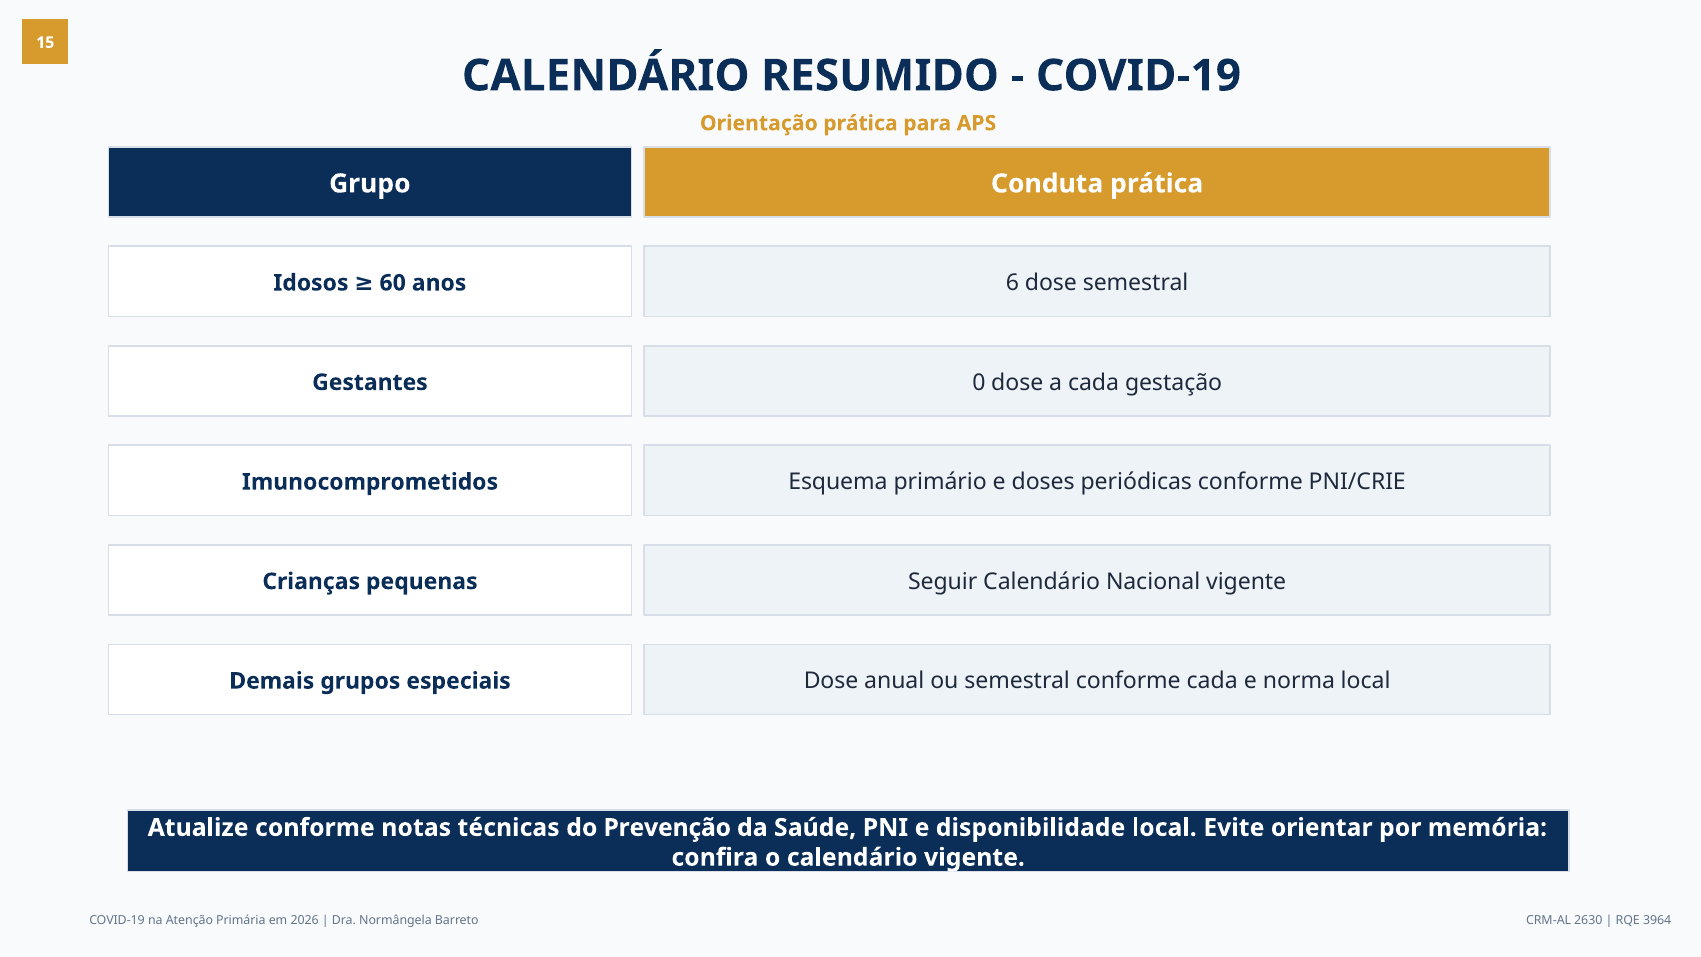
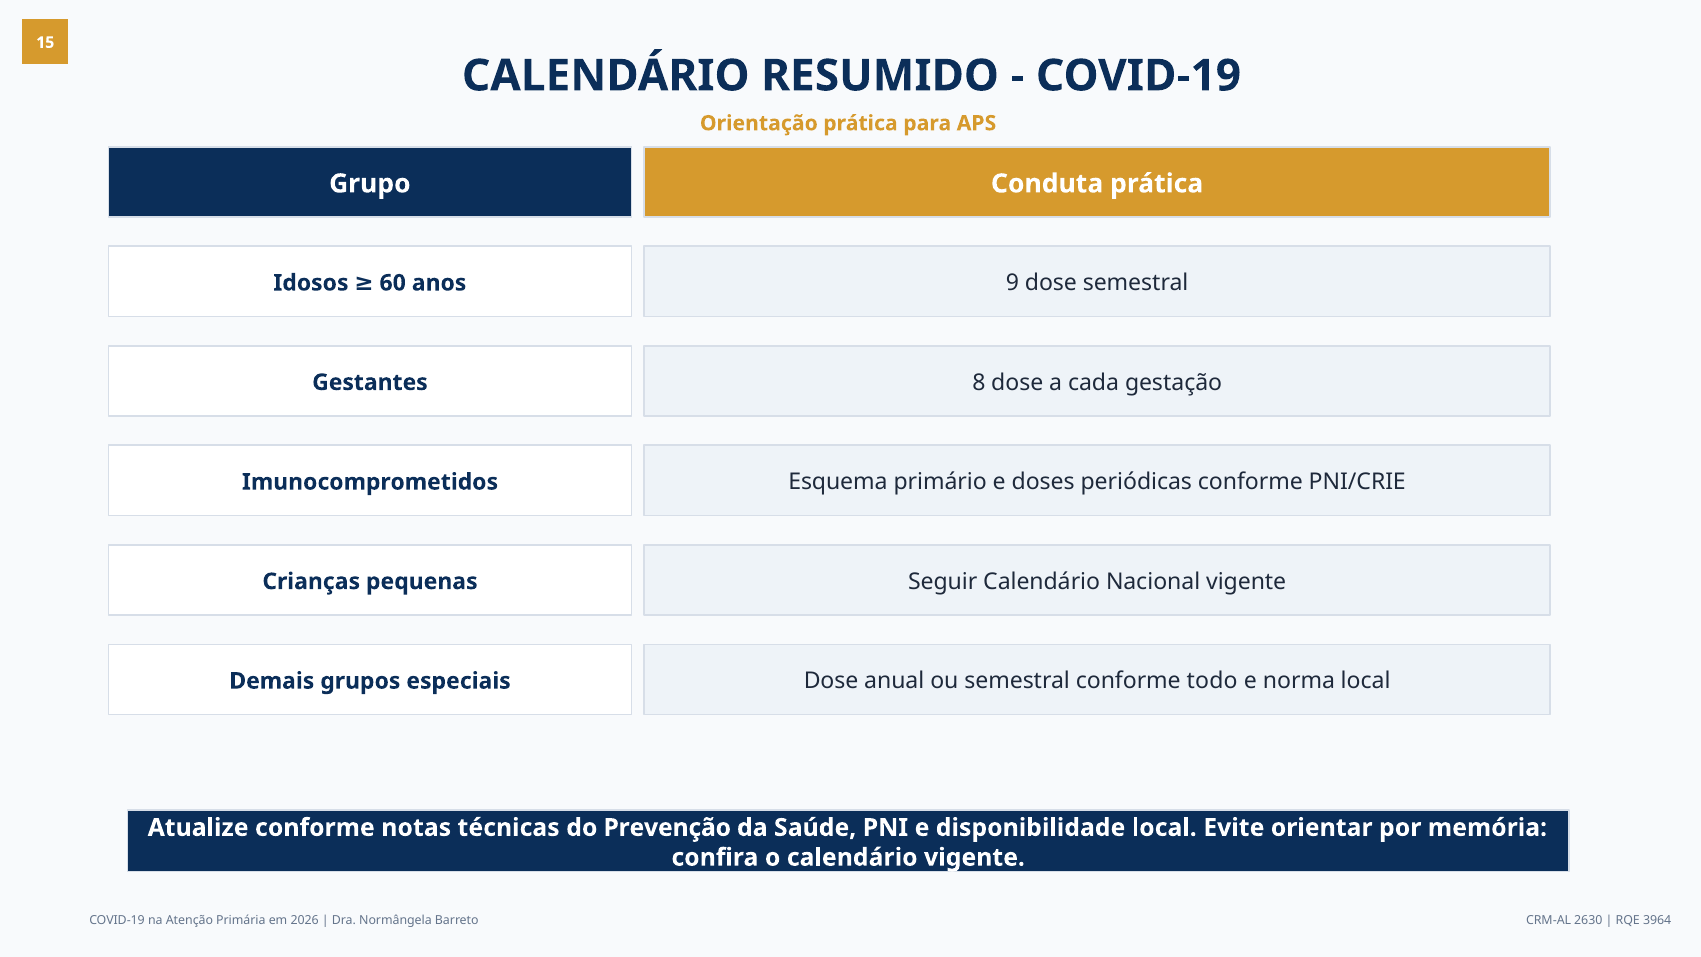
6: 6 -> 9 (1012, 283)
0: 0 -> 8 (979, 382)
conforme cada: cada -> todo (1212, 681)
